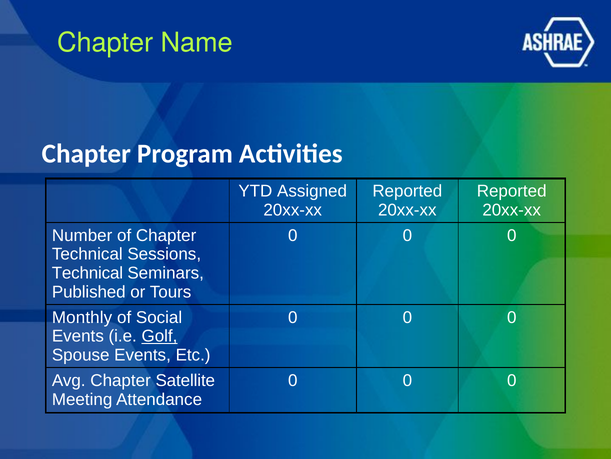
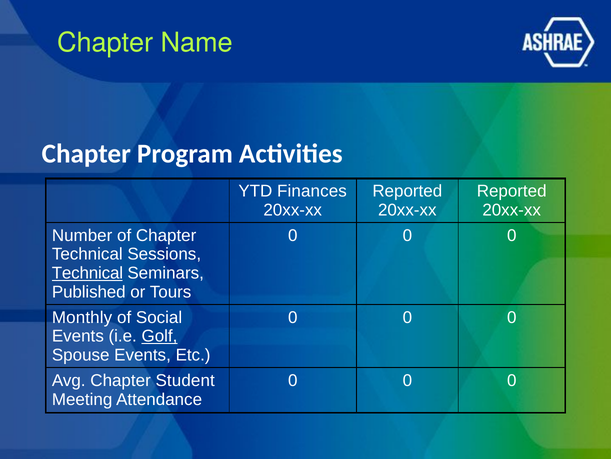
Assigned: Assigned -> Finances (312, 191)
Technical underline: none -> present (87, 273)
Satellite: Satellite -> Student (185, 380)
